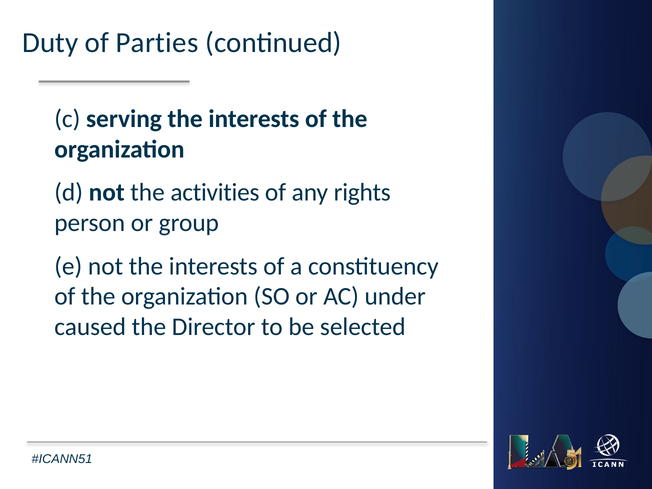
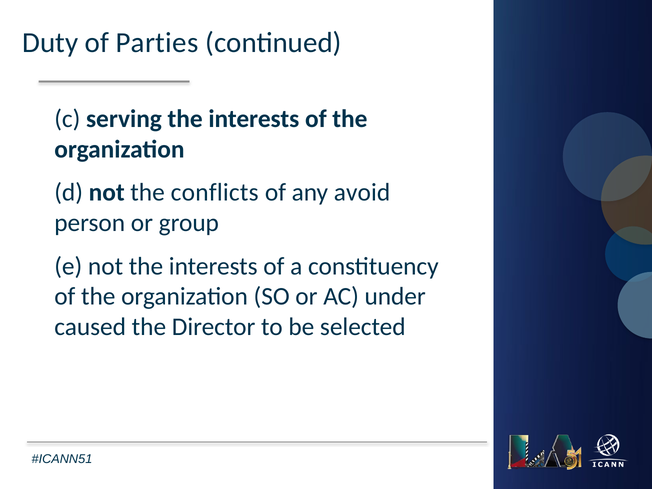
activities: activities -> conflicts (215, 192)
rights: rights -> avoid (362, 192)
